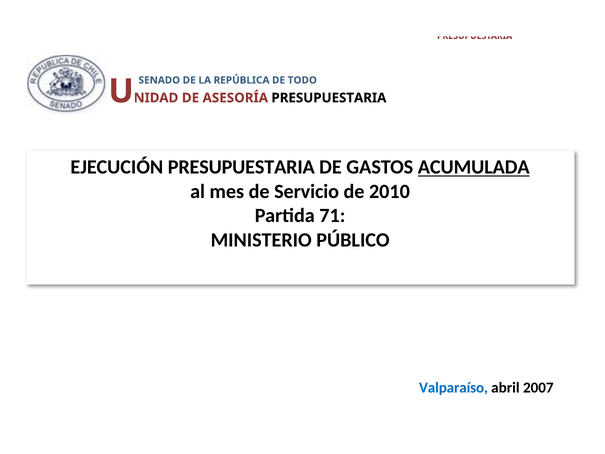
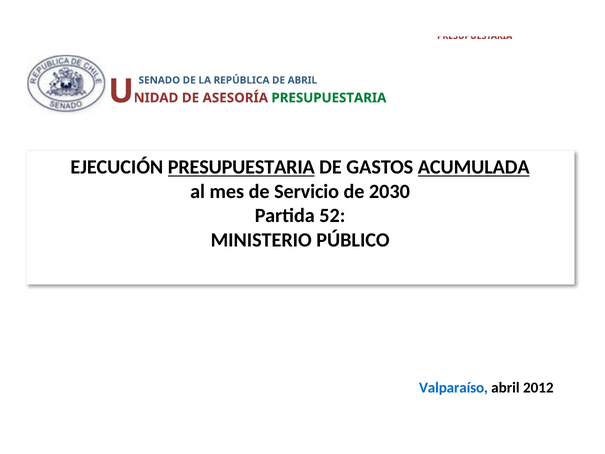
DE TODO: TODO -> ABRIL (302, 80)
PRESUPUESTARIA colour: black -> green (329, 98)
PRESUPUESTARIA underline: none -> present (241, 167)
2010: 2010 -> 2030 (389, 191)
71: 71 -> 52 (332, 216)
2007: 2007 -> 2012 (538, 388)
